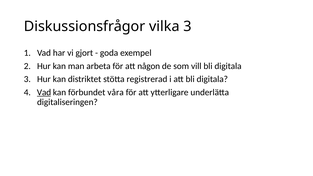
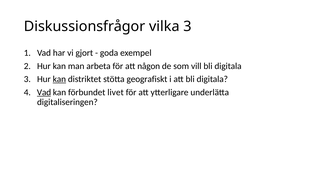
kan underline: none -> present (59, 79)
registrerad: registrerad -> geografiskt (147, 79)
våra: våra -> livet (116, 92)
